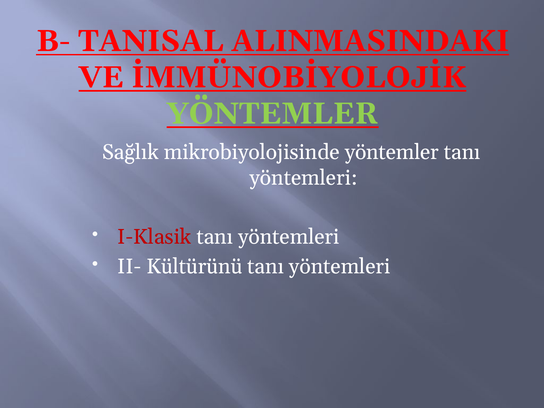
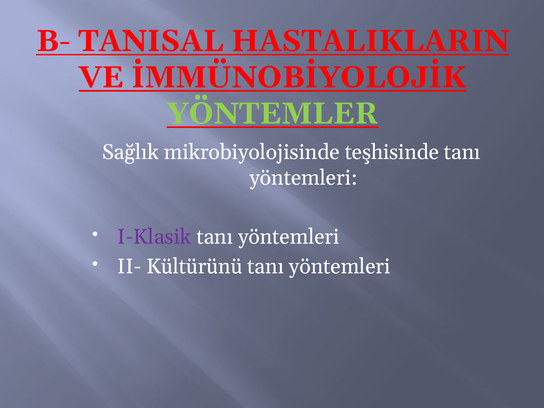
ALINMASINDAKI: ALINMASINDAKI -> HASTALIKLARIN (370, 41)
mikrobiyolojisinde yöntemler: yöntemler -> teşhisinde (392, 152)
I-Klasik colour: red -> purple (154, 237)
